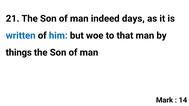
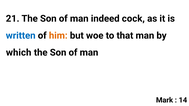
days: days -> cock (133, 19)
him colour: blue -> orange (58, 36)
things: things -> which (19, 53)
